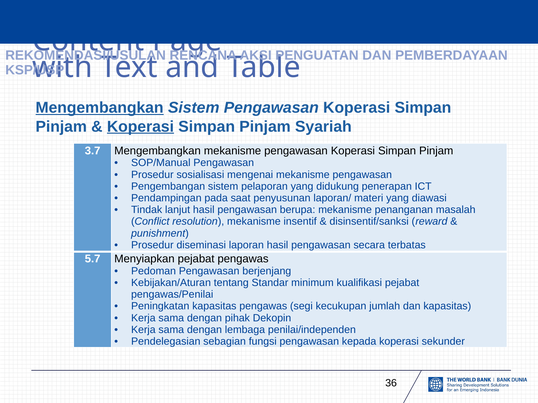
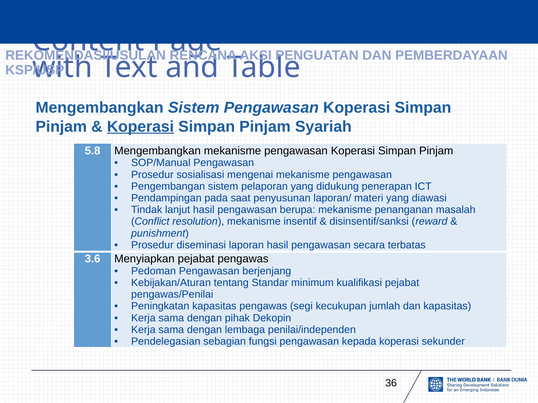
Mengembangkan underline: present -> none (100, 108)
3.7: 3.7 -> 5.8 (93, 151)
5.7: 5.7 -> 3.6 (93, 259)
